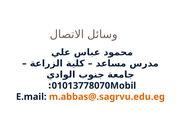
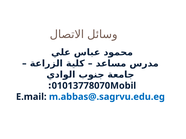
m.abbas@.sagrvu.edu.eg colour: orange -> blue (107, 97)
